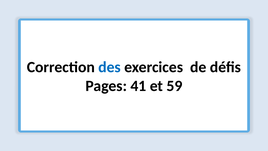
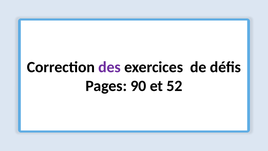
des colour: blue -> purple (110, 67)
41: 41 -> 90 (138, 86)
59: 59 -> 52 (174, 86)
